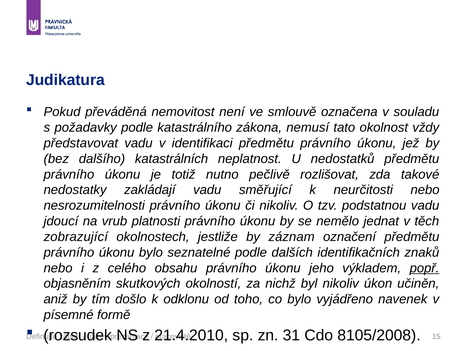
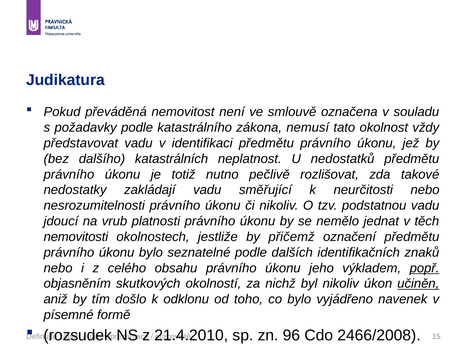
zobrazující: zobrazující -> nemovitosti (76, 237)
záznam: záznam -> přičemž (292, 237)
učiněn underline: none -> present (418, 284)
31: 31 -> 96 (292, 335)
8105/2008: 8105/2008 -> 2466/2008 (379, 335)
